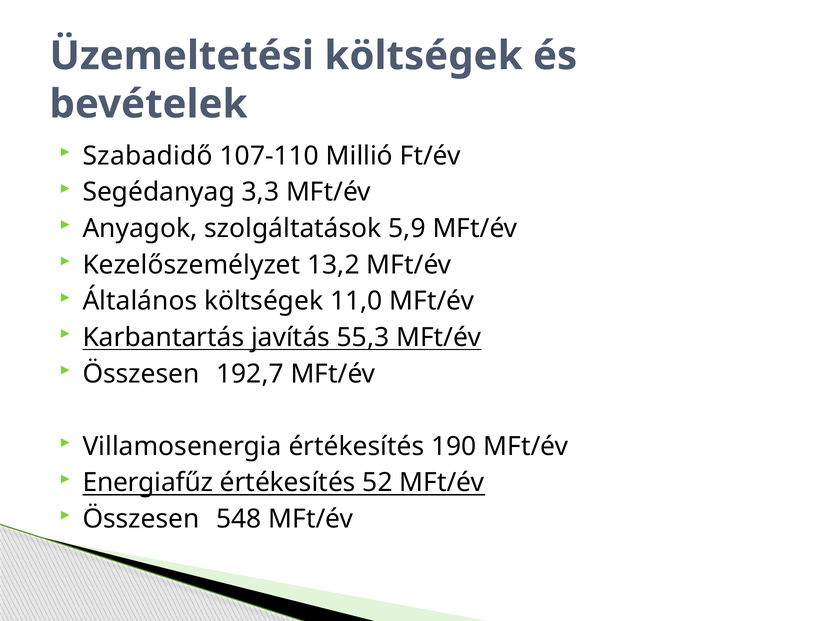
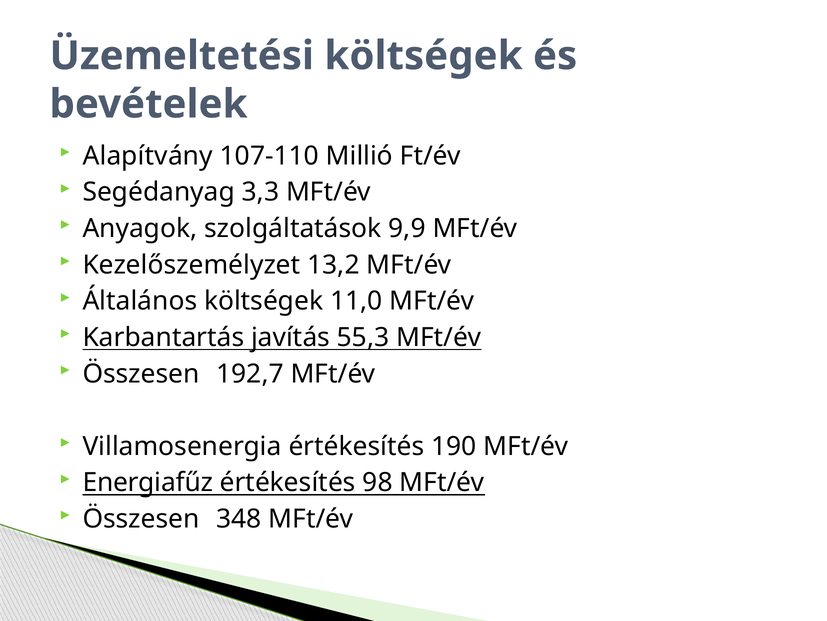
Szabadidő: Szabadidő -> Alapítvány (148, 156)
5,9: 5,9 -> 9,9 (407, 228)
52: 52 -> 98 (378, 482)
548: 548 -> 348 (239, 518)
